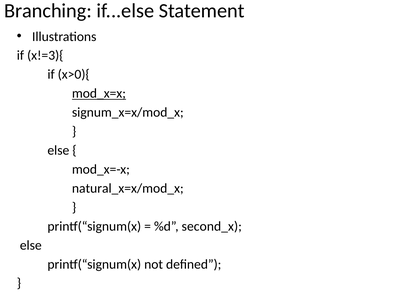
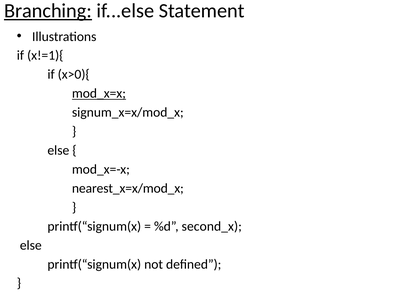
Branching underline: none -> present (48, 11)
x!=3){: x!=3){ -> x!=1){ (45, 56)
natural_x=x/mod_x: natural_x=x/mod_x -> nearest_x=x/mod_x (128, 188)
